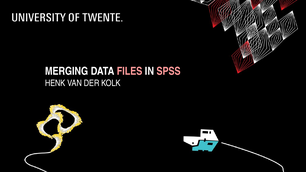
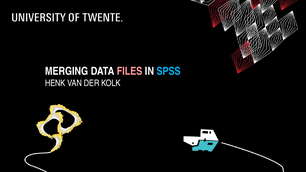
SPSS colour: pink -> light blue (169, 71)
